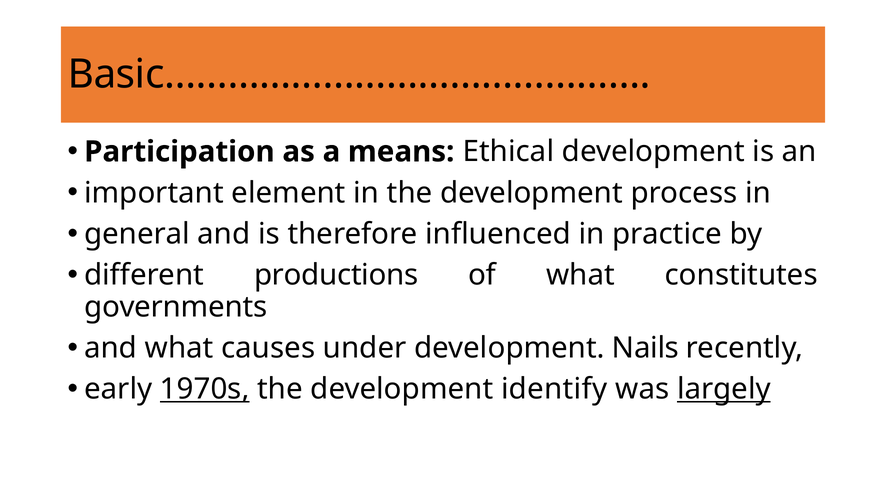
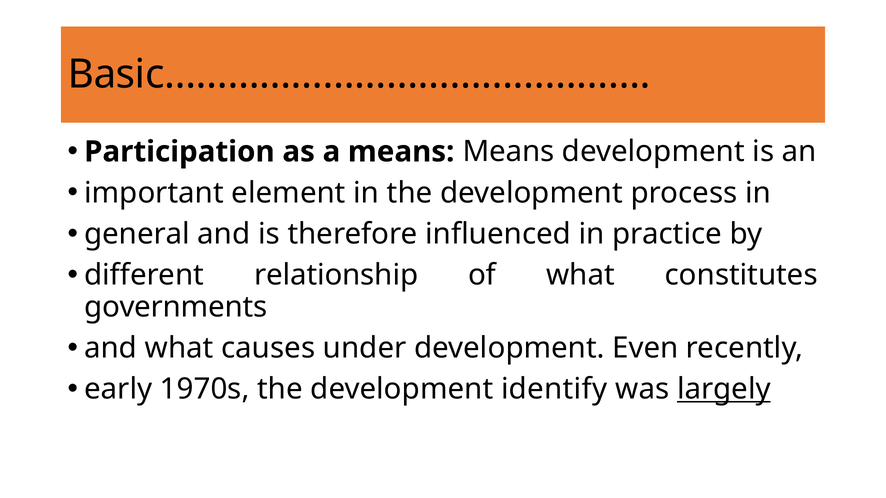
means Ethical: Ethical -> Means (508, 152)
productions: productions -> relationship (336, 275)
Nails: Nails -> Even (645, 348)
1970s underline: present -> none (205, 389)
